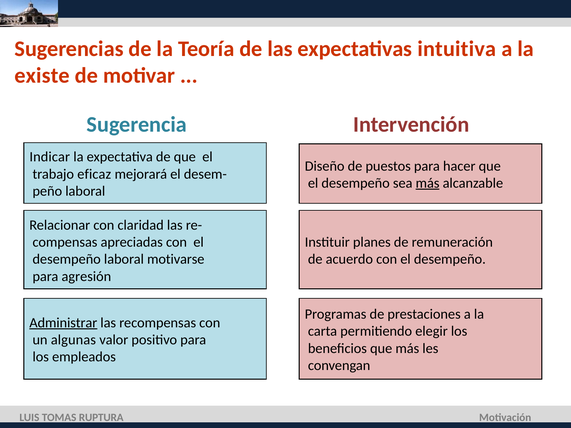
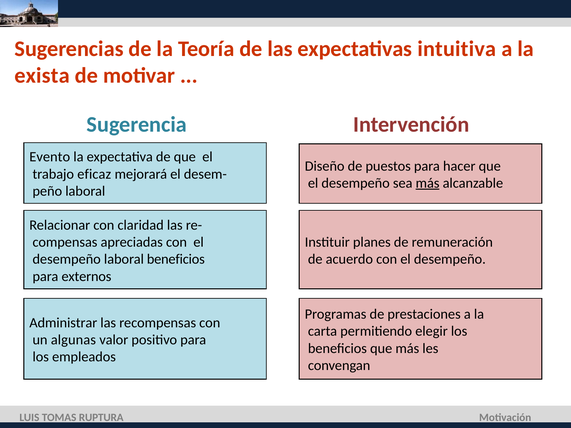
existe: existe -> exista (42, 76)
Indicar: Indicar -> Evento (50, 157)
laboral motivarse: motivarse -> beneficios (176, 259)
agresión: agresión -> externos (86, 276)
Administrar underline: present -> none (63, 323)
